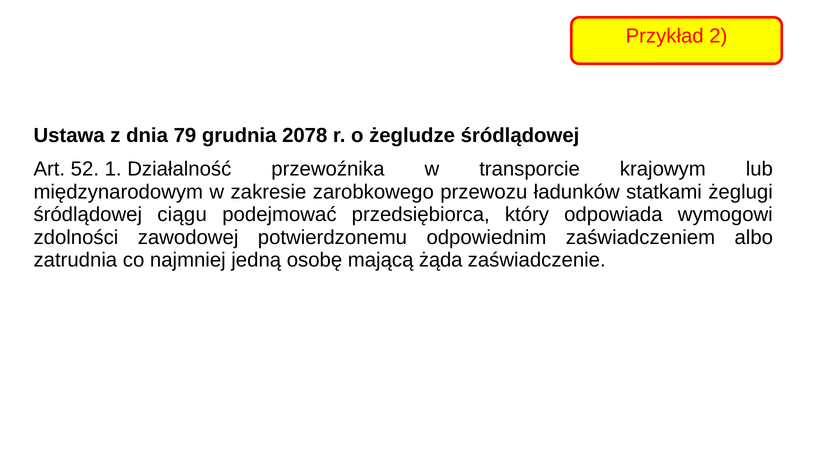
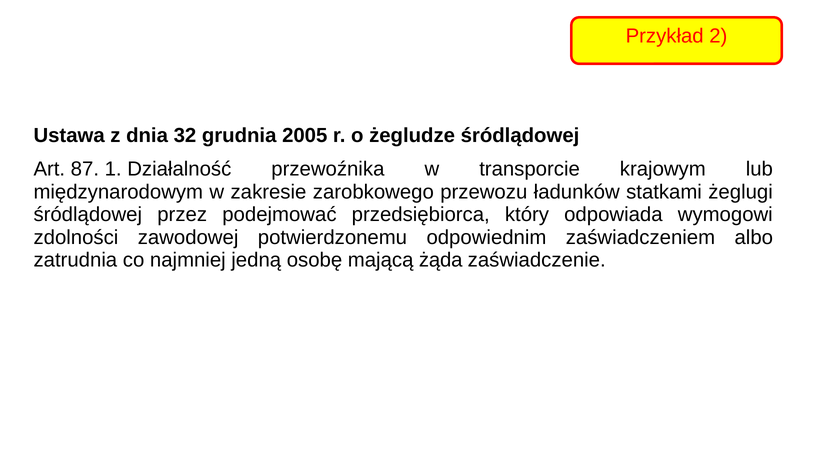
79: 79 -> 32 (185, 135)
2078: 2078 -> 2005 (305, 135)
52: 52 -> 87 (85, 169)
ciągu: ciągu -> przez (182, 215)
